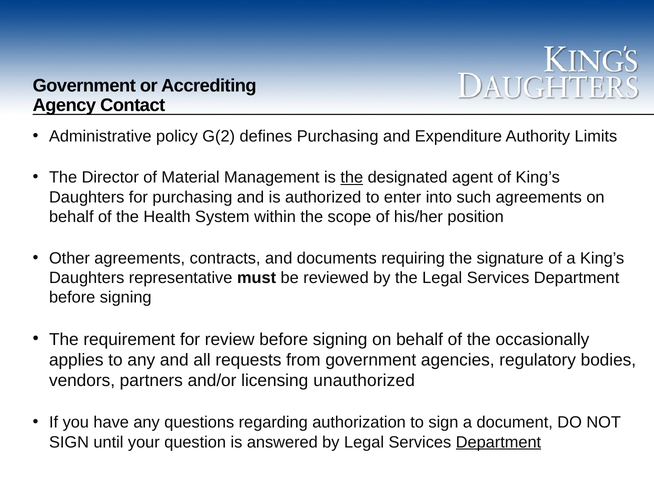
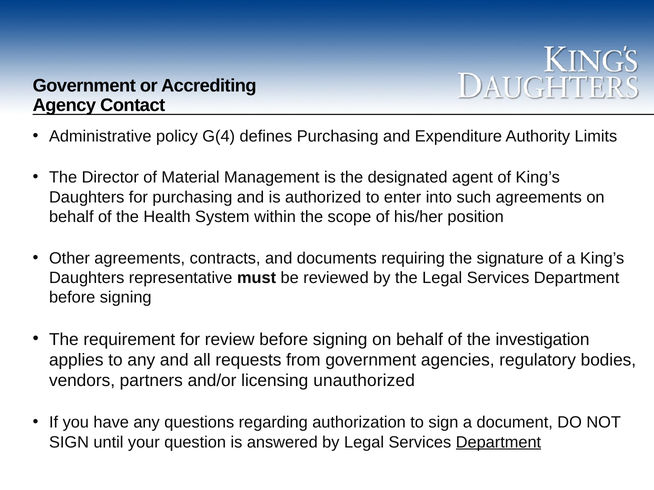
G(2: G(2 -> G(4 (219, 136)
the underline: present -> none (352, 178)
occasionally: occasionally -> investigation (543, 340)
